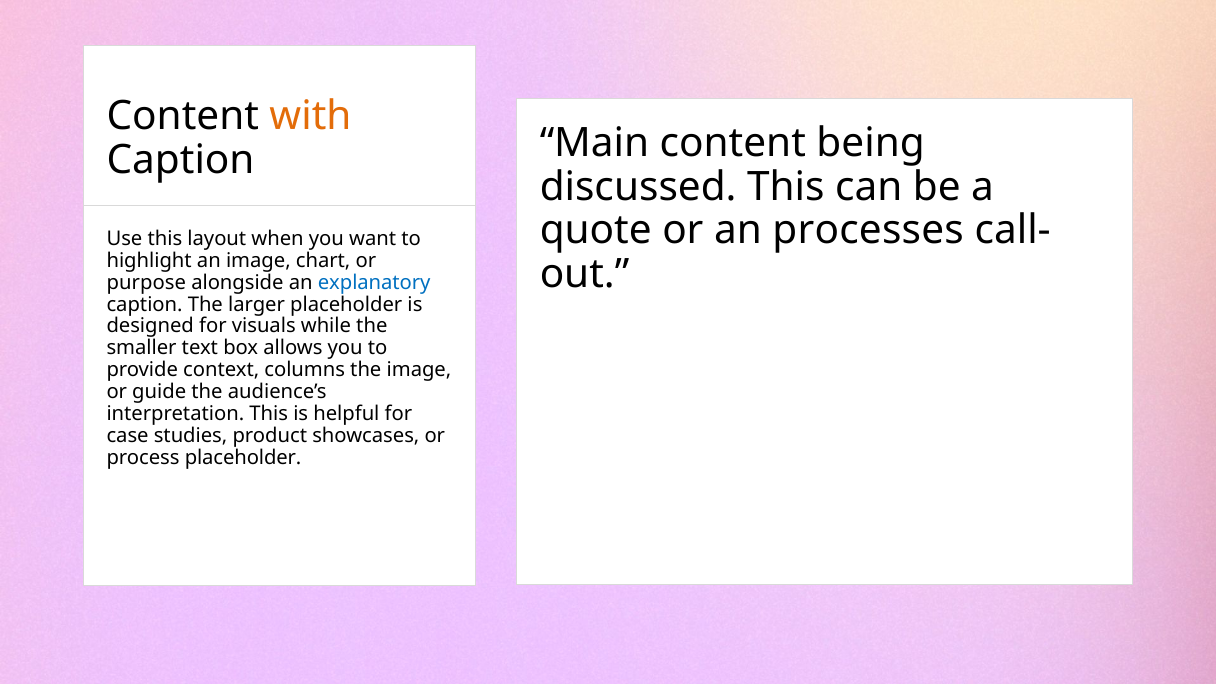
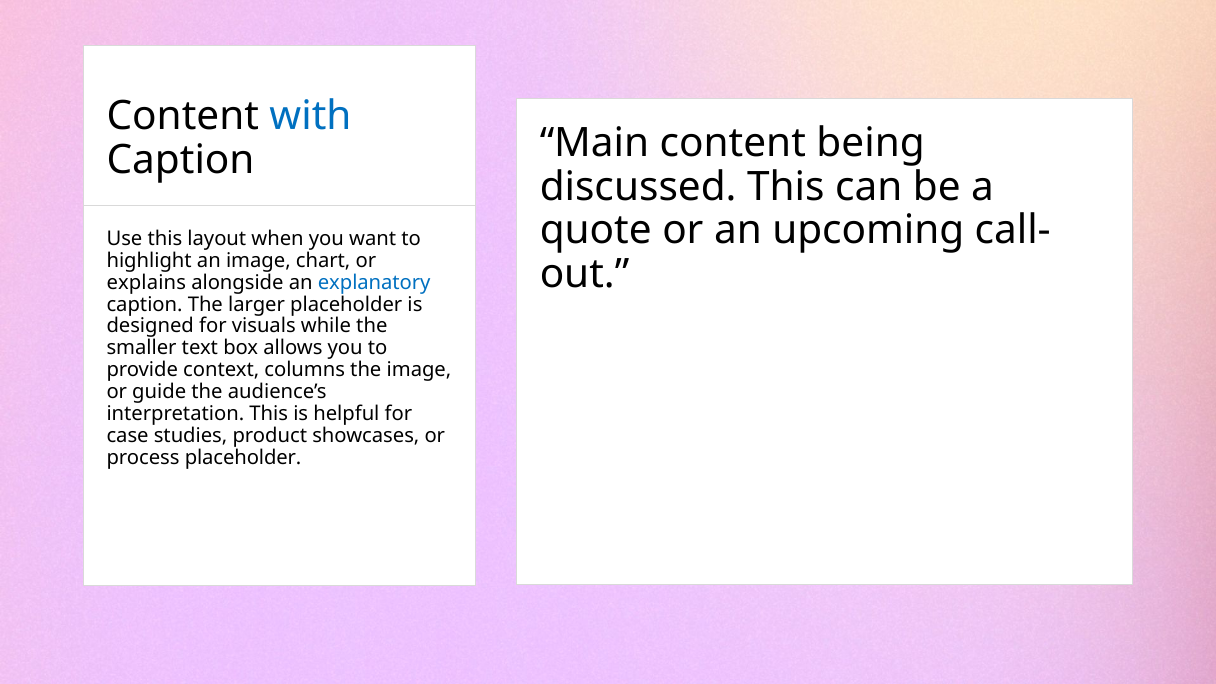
with colour: orange -> blue (310, 116)
processes: processes -> upcoming (868, 231)
purpose: purpose -> explains (146, 283)
